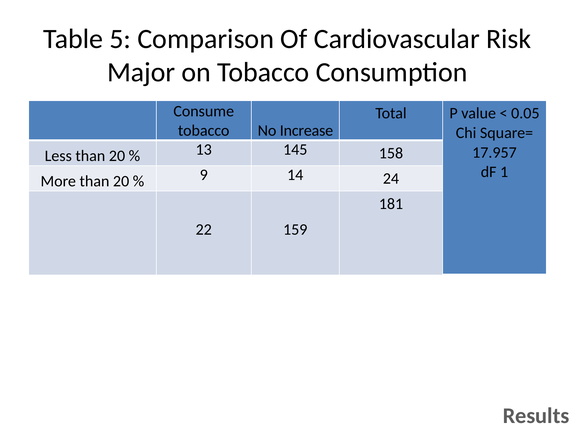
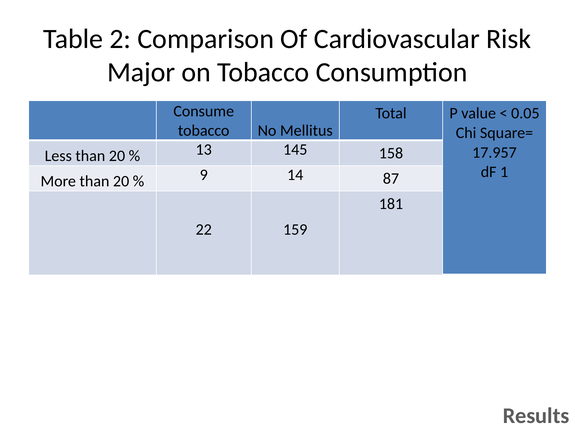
5: 5 -> 2 (120, 39)
Increase: Increase -> Mellitus (306, 131)
24: 24 -> 87 (391, 179)
